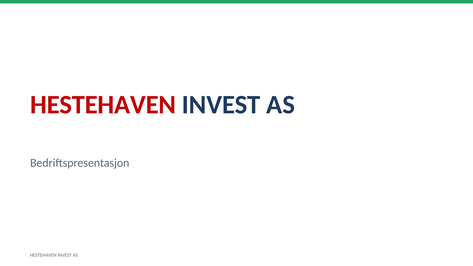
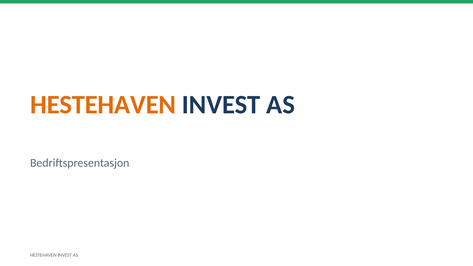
HESTEHAVEN colour: red -> orange (103, 105)
